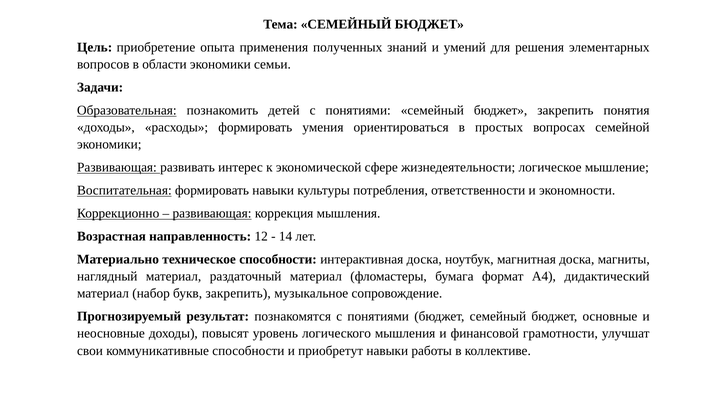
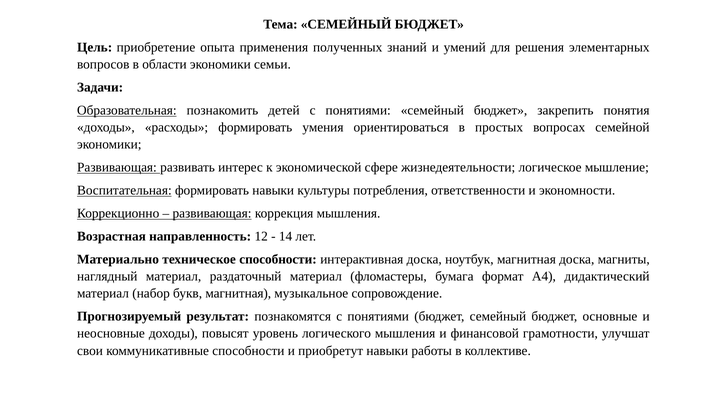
букв закрепить: закрепить -> магнитная (238, 293)
